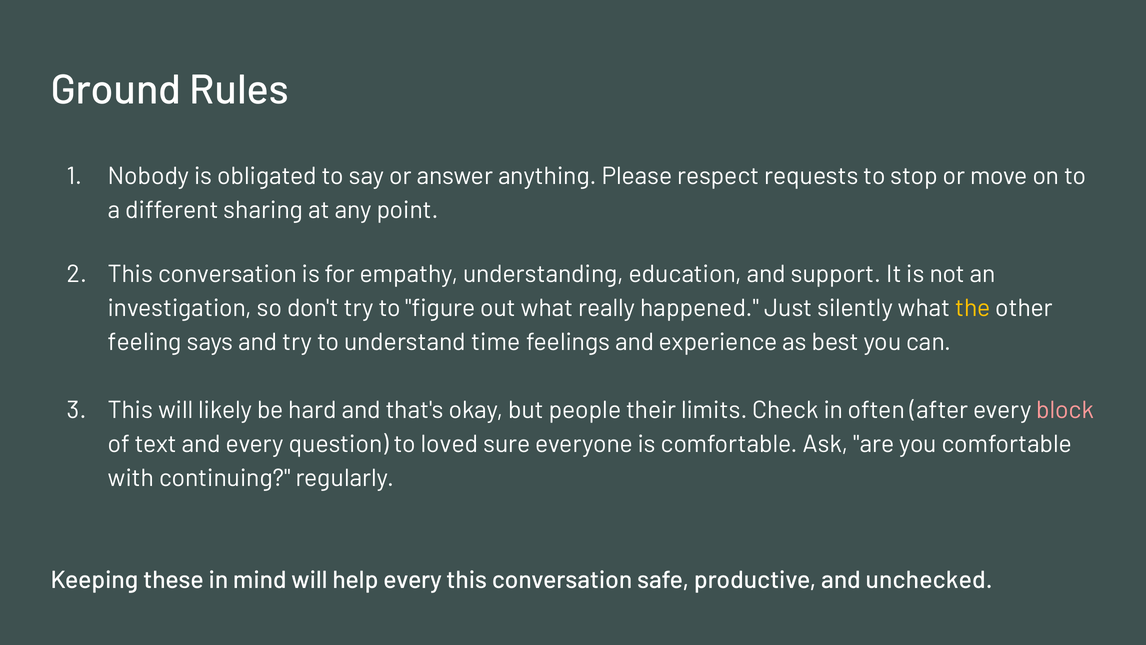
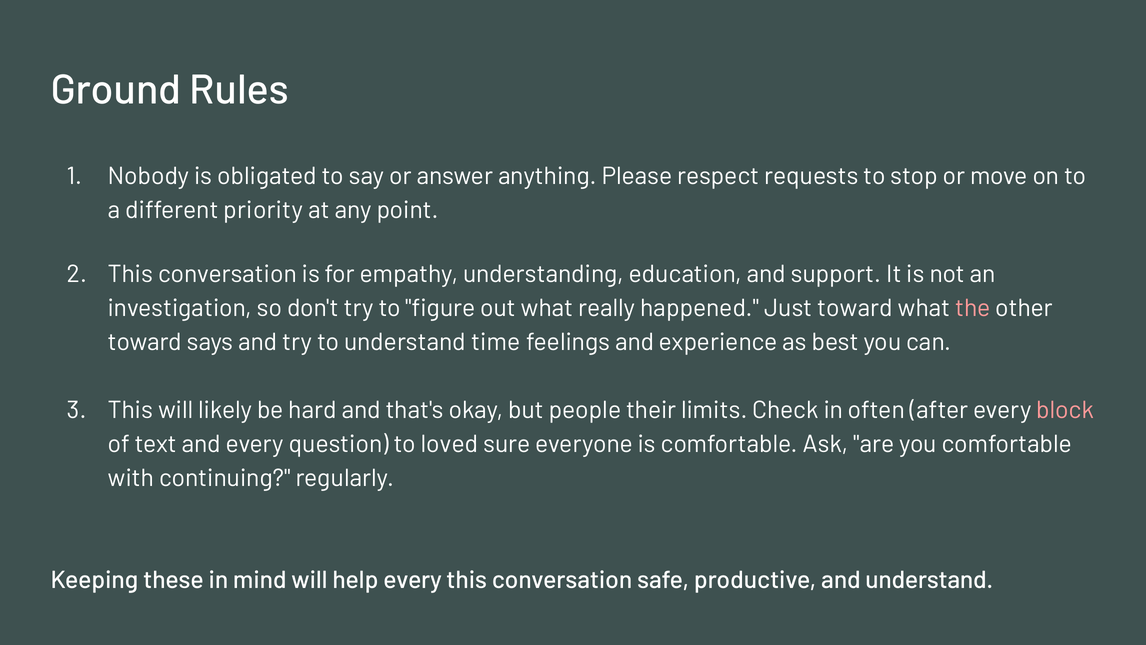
sharing: sharing -> priority (263, 210)
Just silently: silently -> toward (855, 308)
the colour: yellow -> pink (973, 308)
feeling: feeling -> toward (145, 342)
and unchecked: unchecked -> understand (929, 580)
